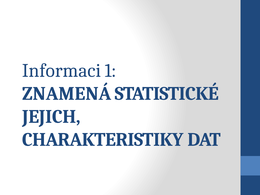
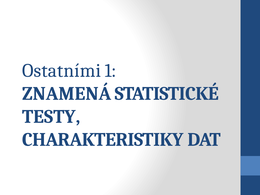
Informaci: Informaci -> Ostatními (62, 71)
JEJICH: JEJICH -> TESTY (51, 117)
